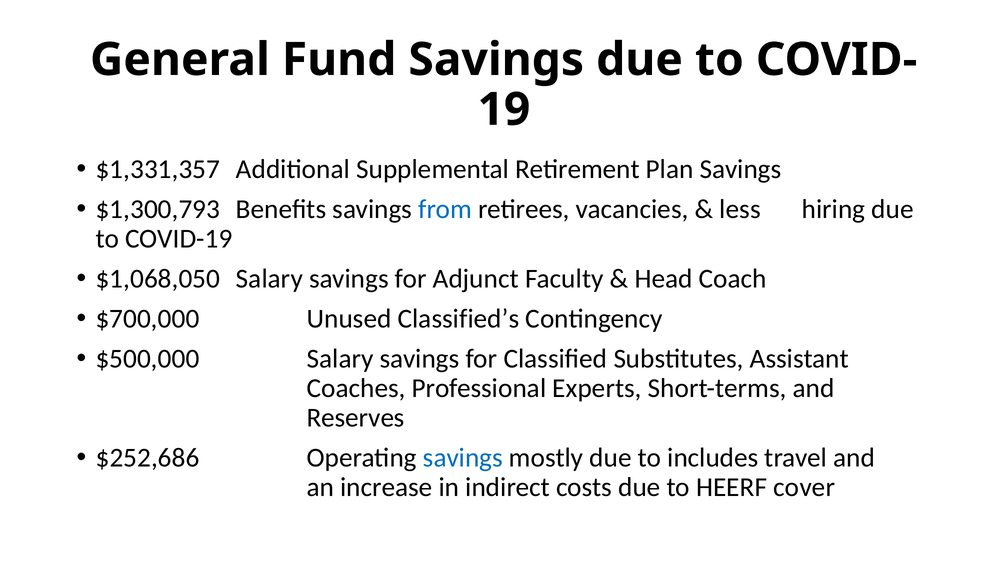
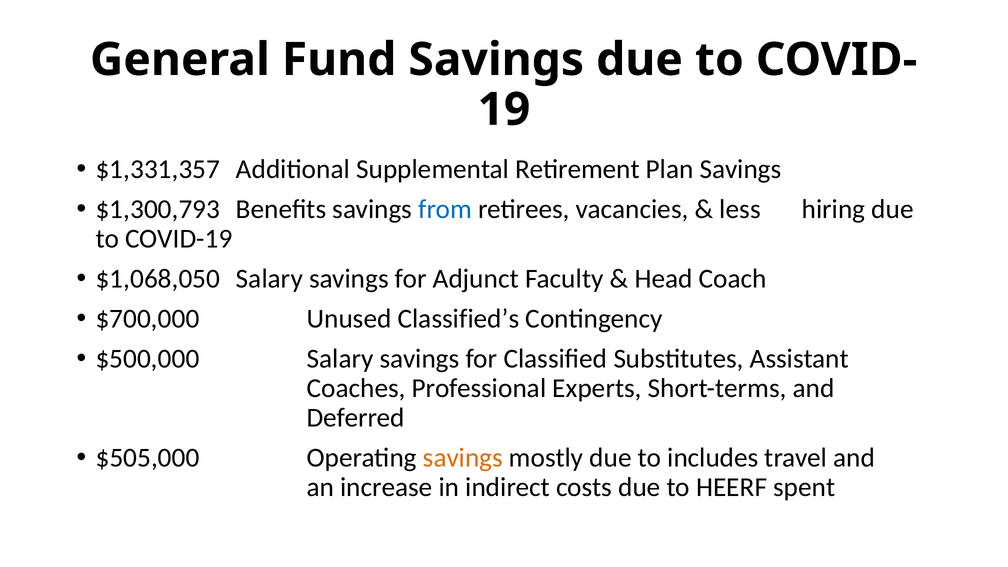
Reserves: Reserves -> Deferred (356, 418)
$252,686: $252,686 -> $505,000 (148, 458)
savings colour: blue -> orange (463, 458)
cover: cover -> spent (804, 487)
